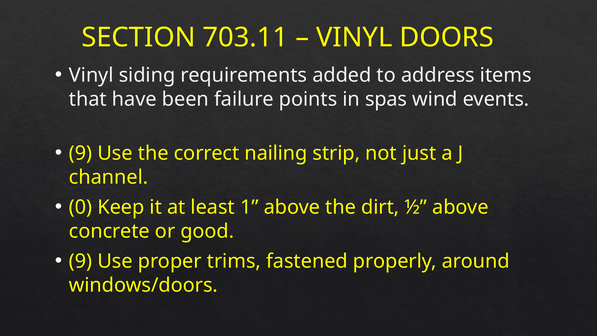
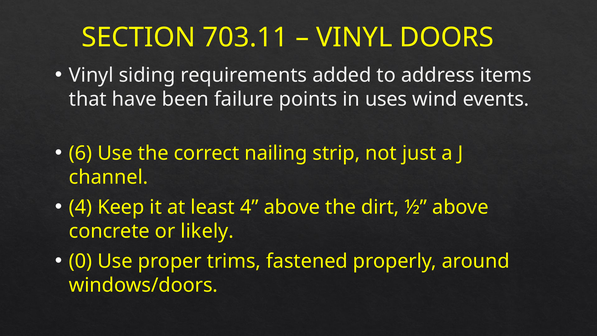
spas: spas -> uses (386, 99)
9: 9 -> 6 (81, 153)
0: 0 -> 4 (81, 207)
least 1: 1 -> 4 (249, 207)
good: good -> likely (207, 231)
9: 9 -> 0 (81, 261)
